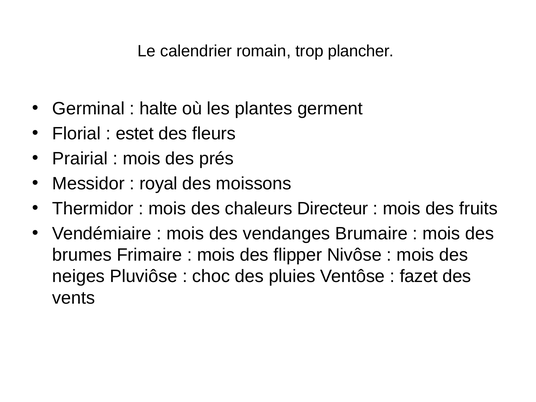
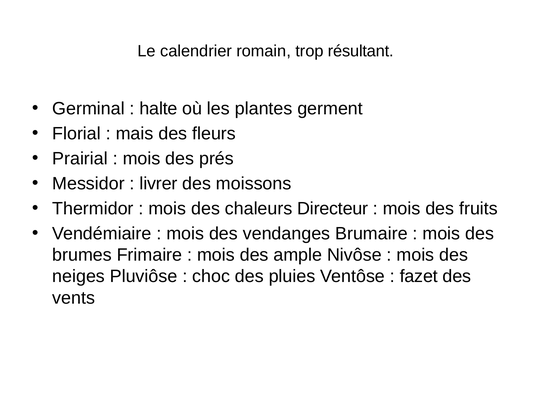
plancher: plancher -> résultant (361, 51)
estet: estet -> mais (135, 133)
royal: royal -> livrer (159, 183)
flipper: flipper -> ample (298, 255)
